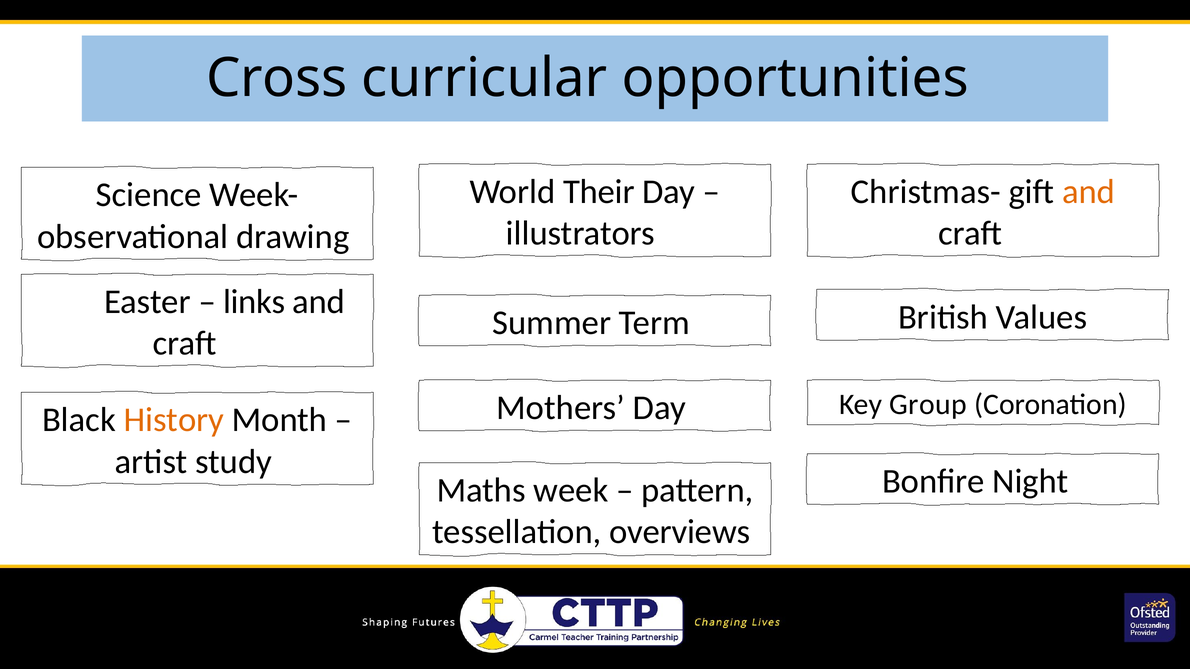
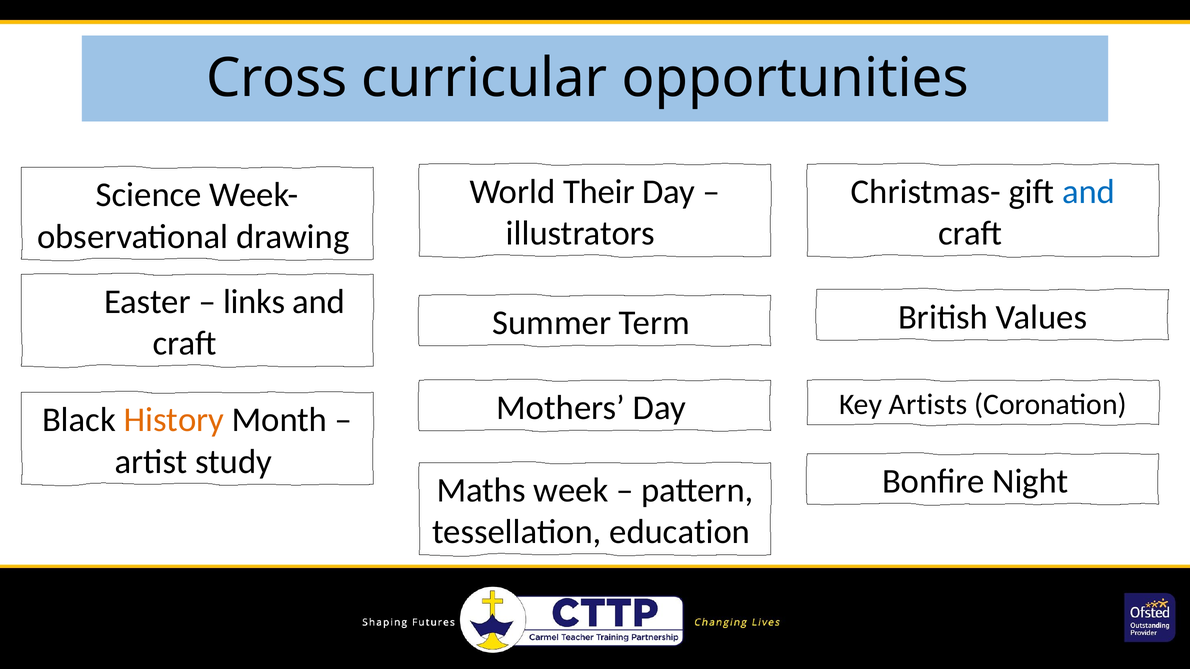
and colour: orange -> blue (1089, 192)
Group: Group -> Artists (928, 405)
overviews: overviews -> education (680, 532)
